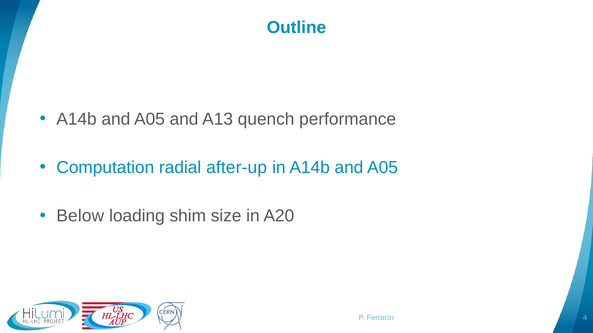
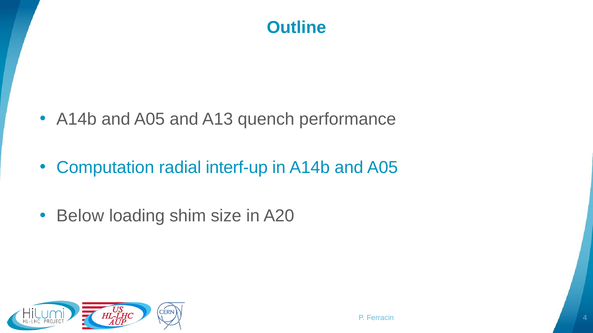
after-up: after-up -> interf-up (237, 168)
